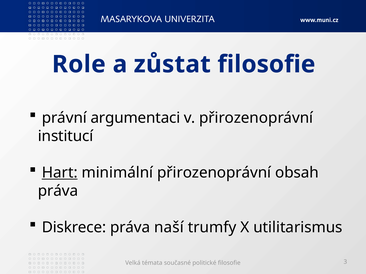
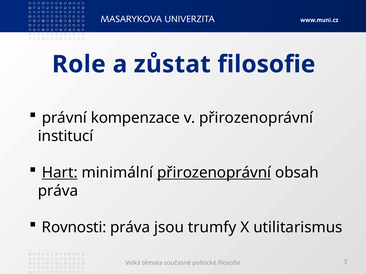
argumentaci: argumentaci -> kompenzace (135, 118)
přirozenoprávní underline: none -> present (214, 173)
Diskrece: Diskrece -> Rovnosti (74, 228)
naší: naší -> jsou (169, 228)
